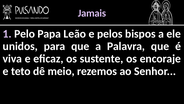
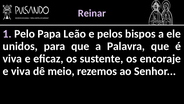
Jamais: Jamais -> Reinar (92, 13)
e teto: teto -> viva (21, 71)
